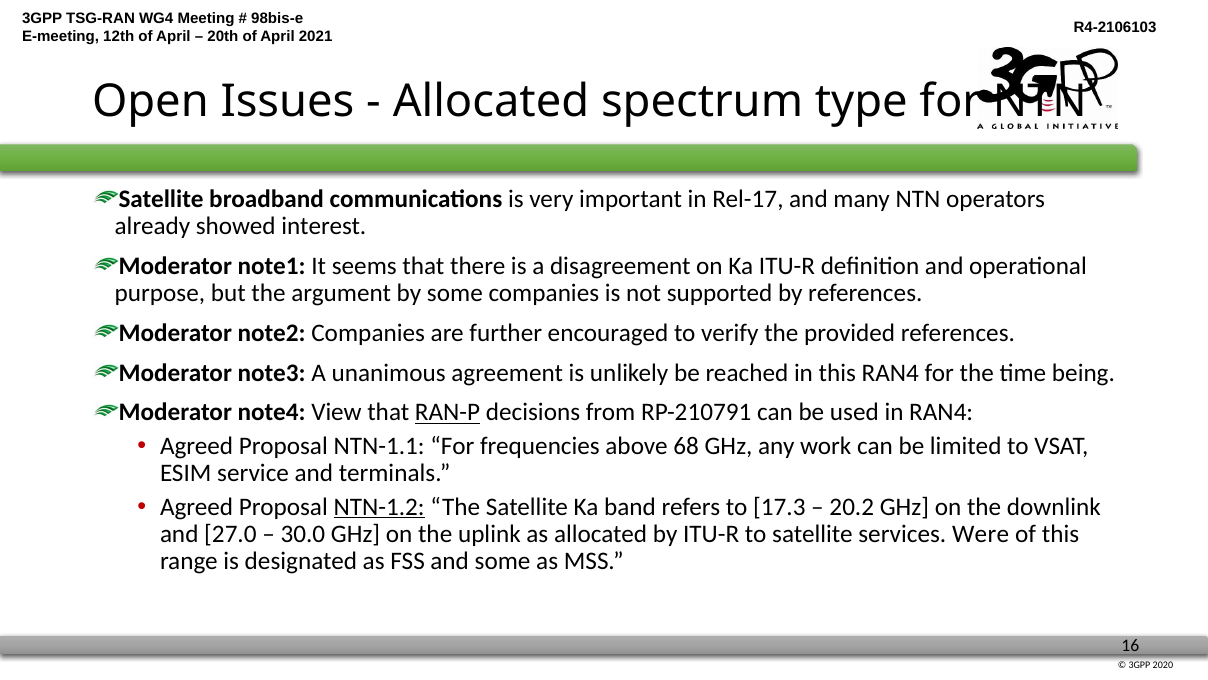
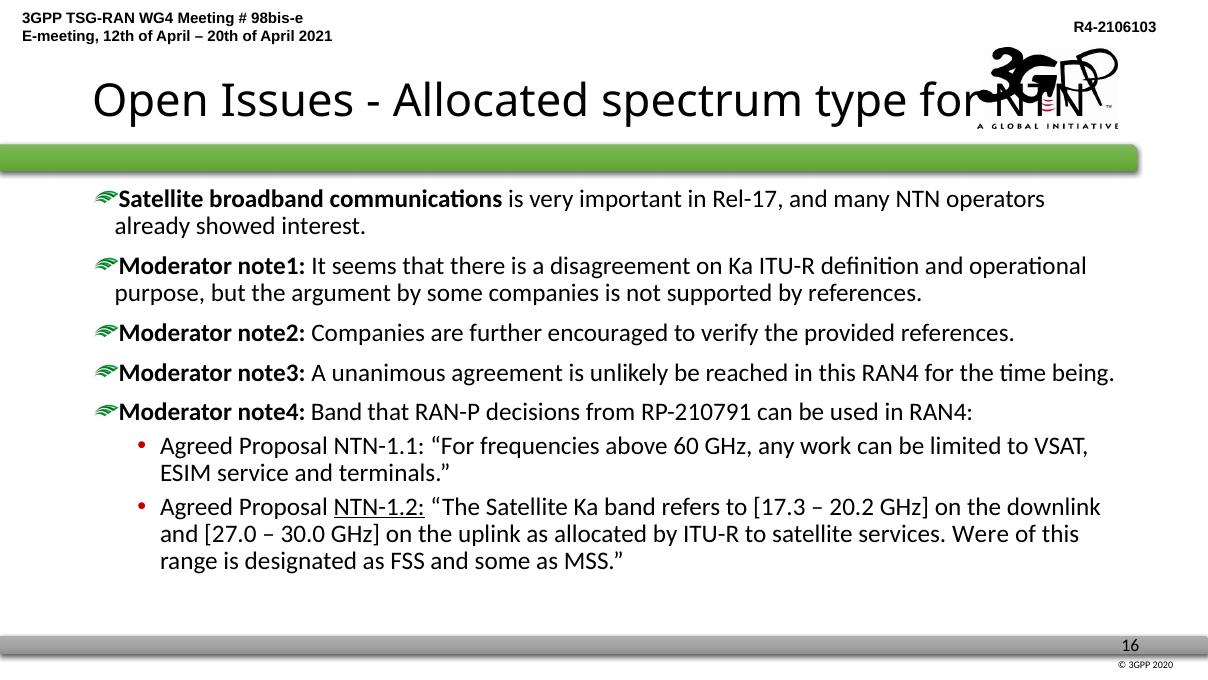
note4 View: View -> Band (337, 412)
RAN-P underline: present -> none (448, 412)
68: 68 -> 60 (686, 446)
